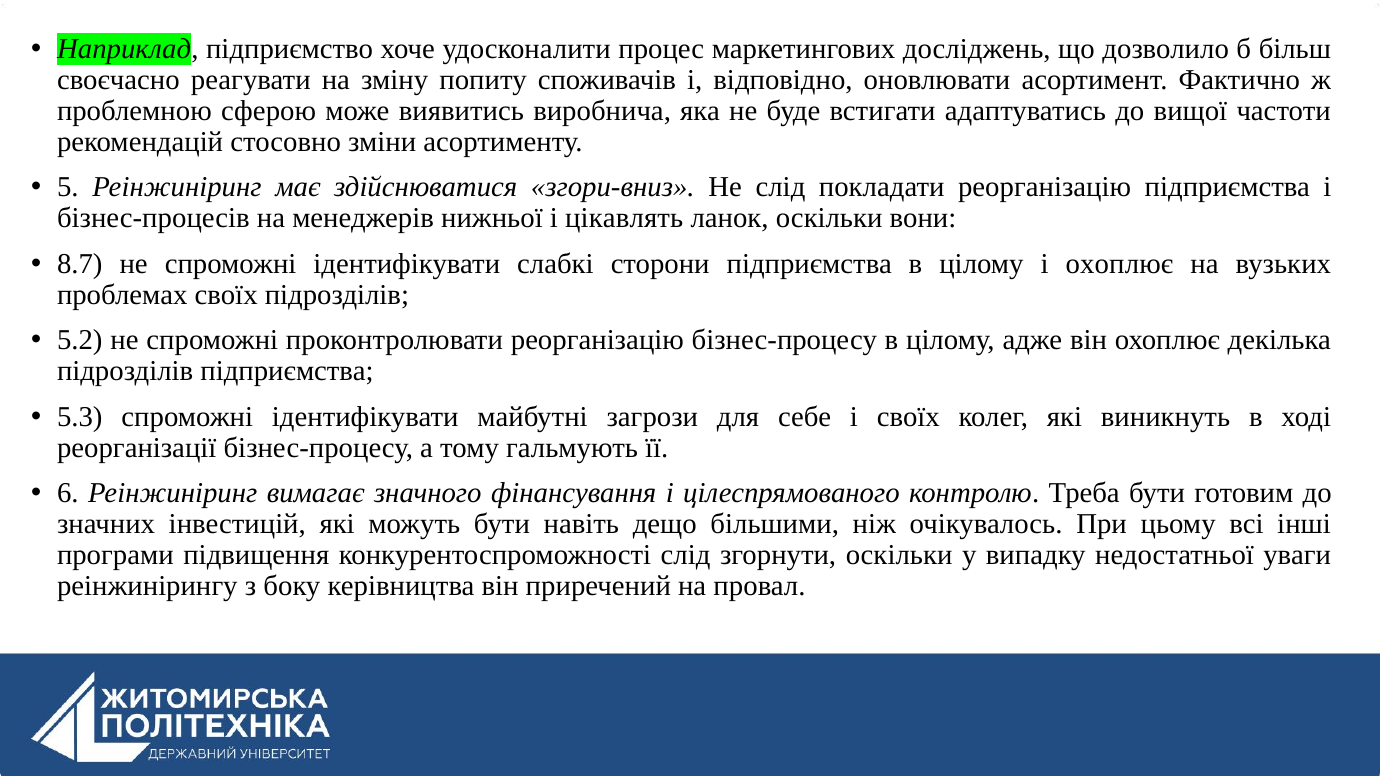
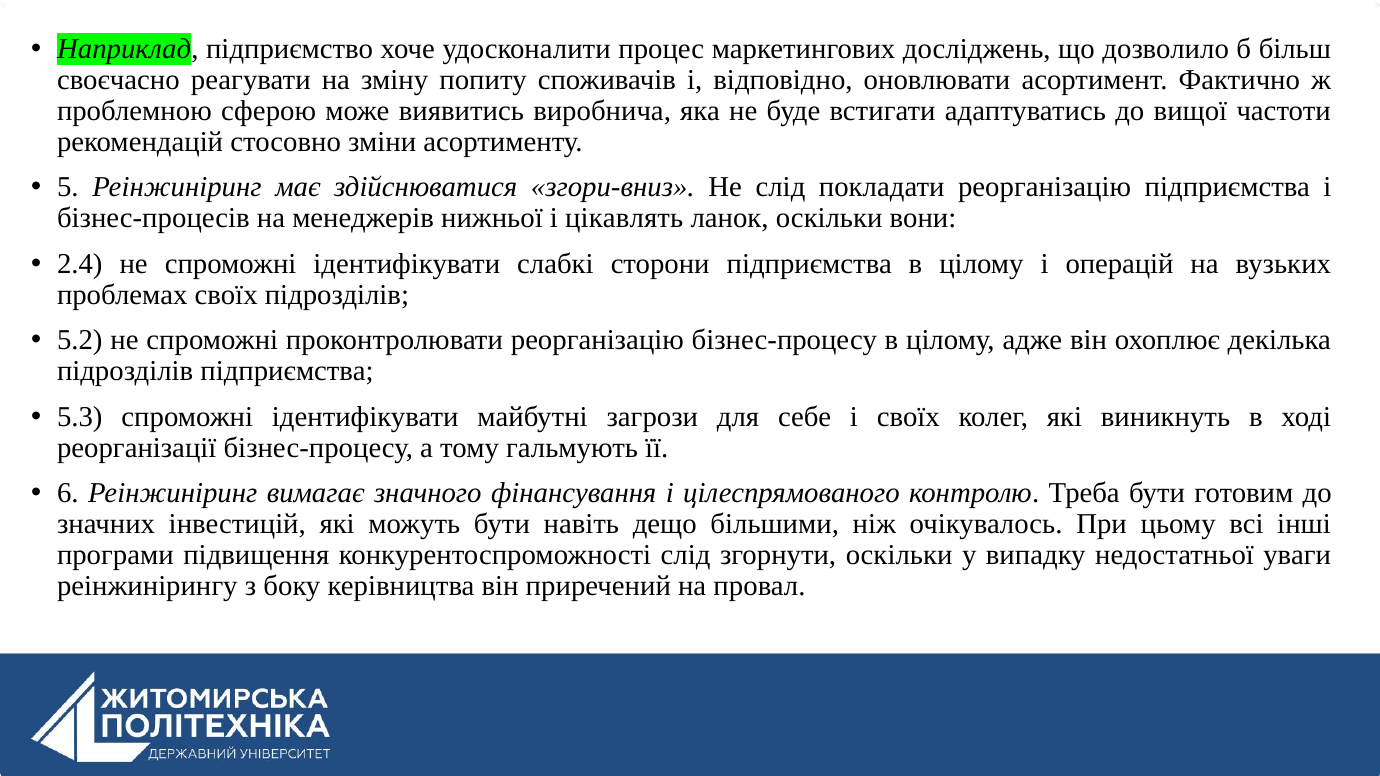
8.7: 8.7 -> 2.4 (80, 264)
і охоплює: охоплює -> операцій (1120, 264)
